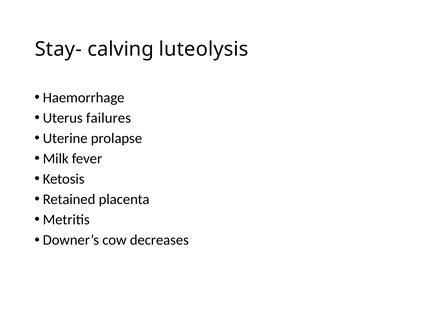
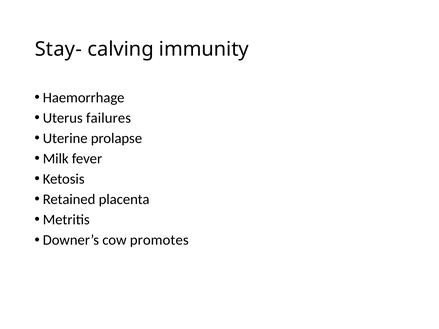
luteolysis: luteolysis -> immunity (204, 49)
decreases: decreases -> promotes (159, 240)
